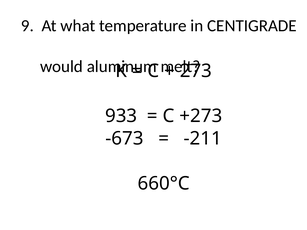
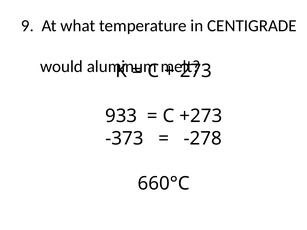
-673: -673 -> -373 (125, 139)
-211: -211 -> -278 (203, 139)
